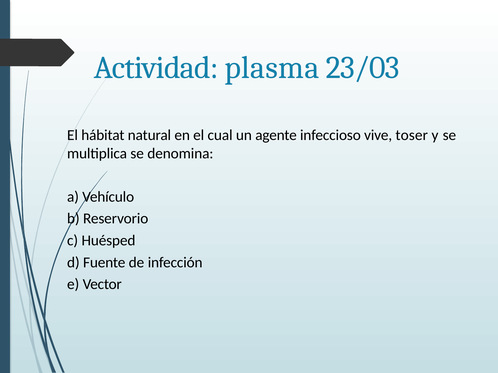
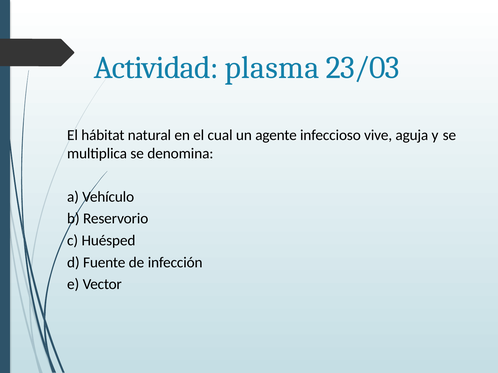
toser: toser -> aguja (412, 135)
